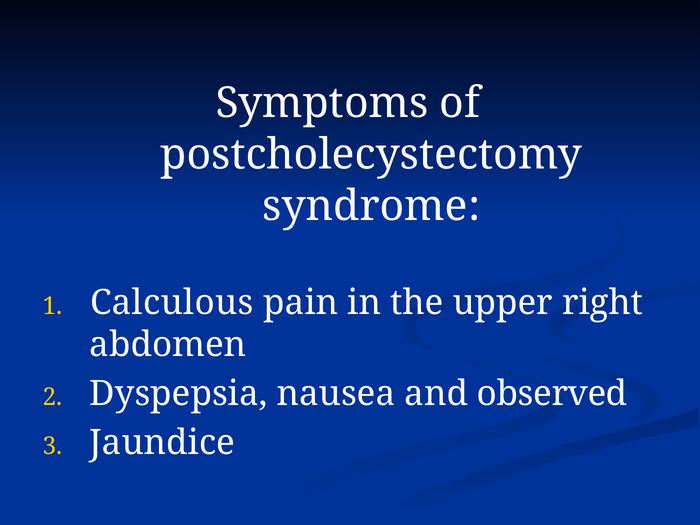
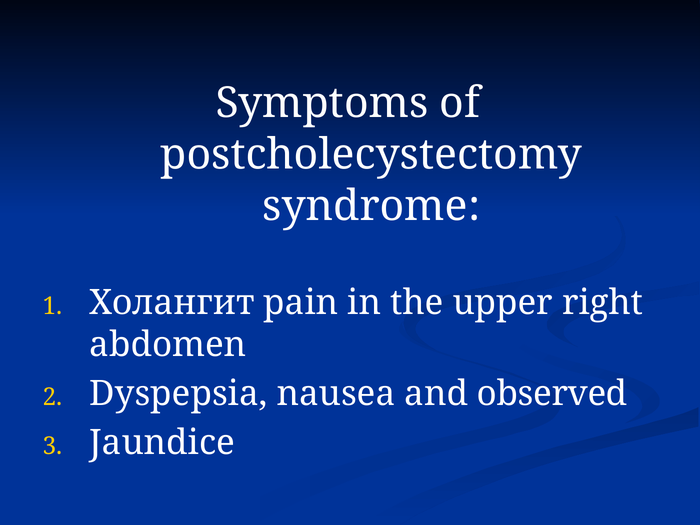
Calculous: Calculous -> Холангит (172, 303)
